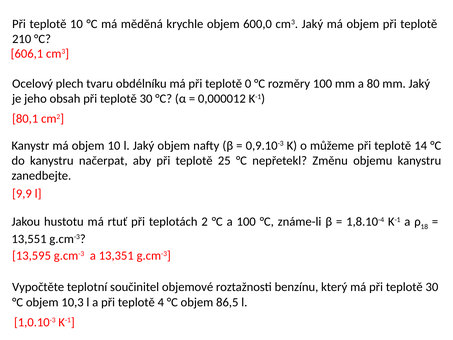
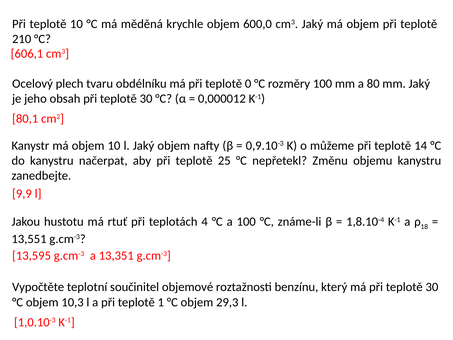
2: 2 -> 4 (205, 222)
4: 4 -> 1 (161, 302)
86,5: 86,5 -> 29,3 (227, 302)
